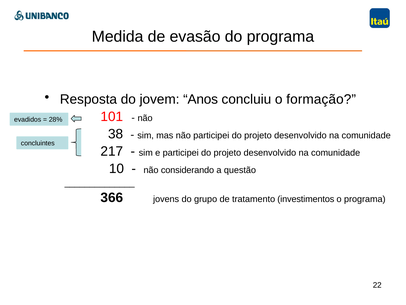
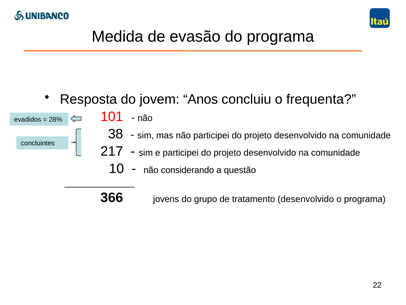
formação: formação -> frequenta (321, 99)
tratamento investimentos: investimentos -> desenvolvido (306, 199)
